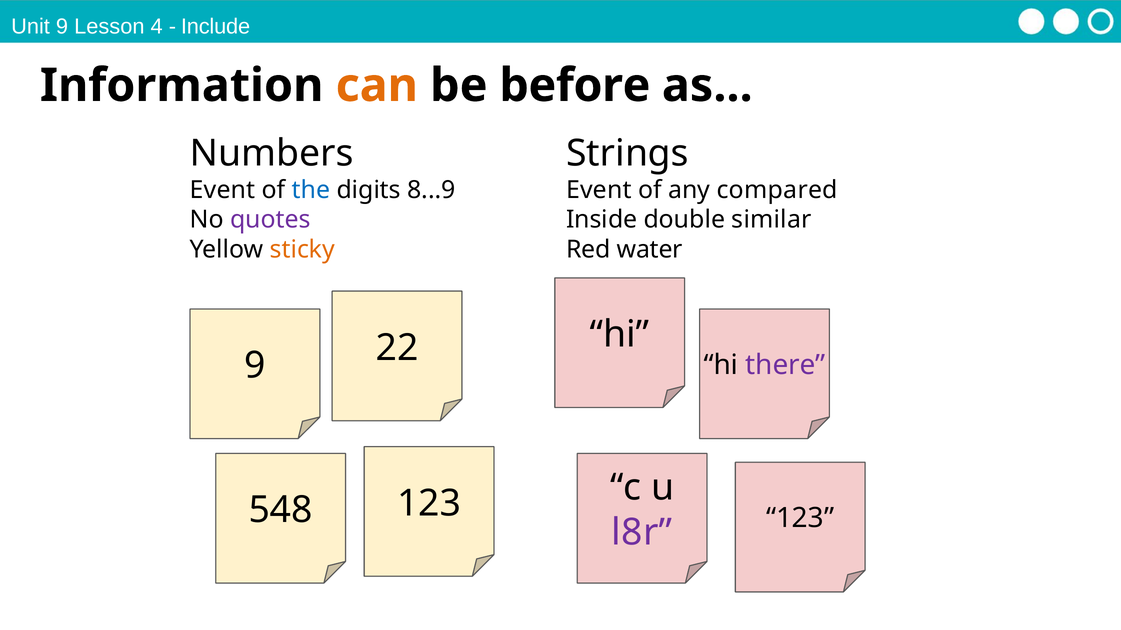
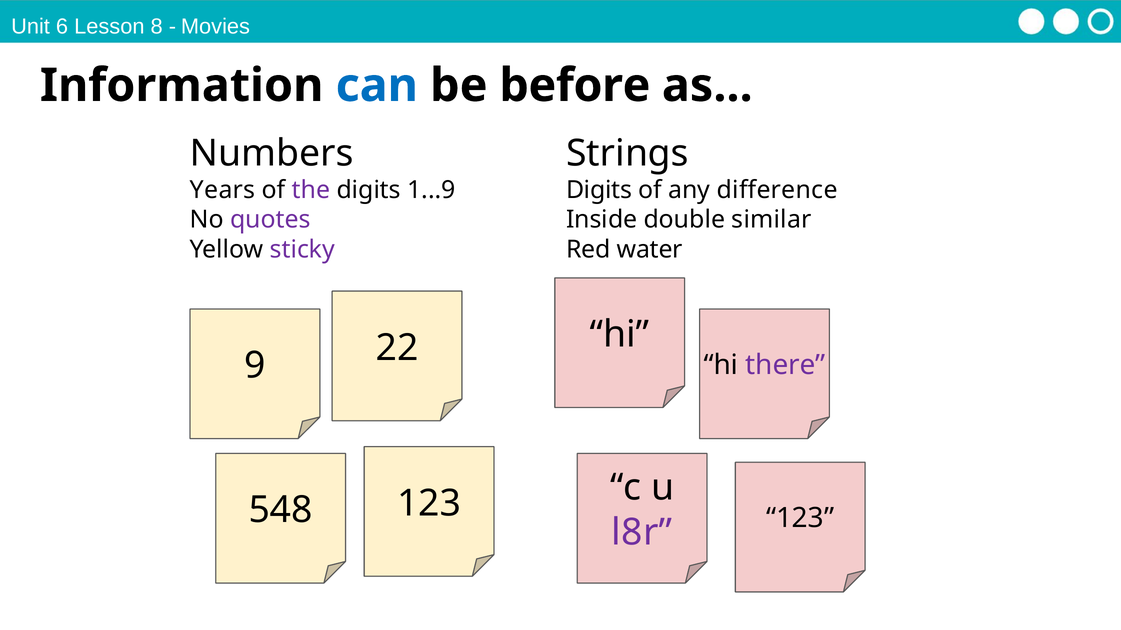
Unit 9: 9 -> 6 (62, 26)
4: 4 -> 8 (157, 26)
Include: Include -> Movies (215, 26)
can colour: orange -> blue (377, 86)
Event: Event -> Years (223, 190)
the colour: blue -> purple (311, 190)
8...9: 8...9 -> 1...9 (431, 190)
Event: Event -> Digits (599, 190)
compared: compared -> difference (777, 190)
sticky colour: orange -> purple (302, 250)
